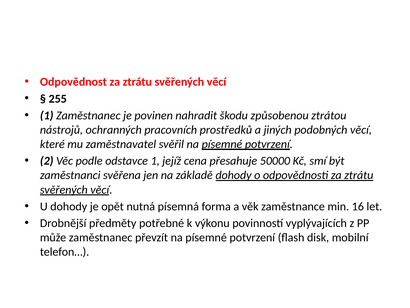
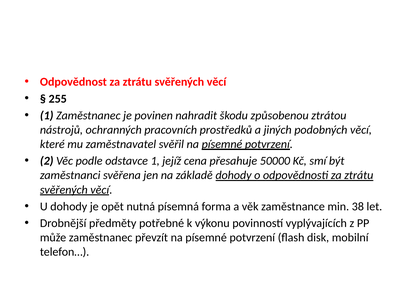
16: 16 -> 38 (358, 206)
